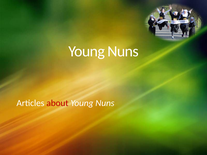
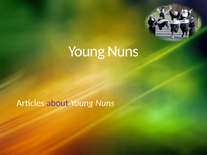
about colour: red -> purple (57, 103)
